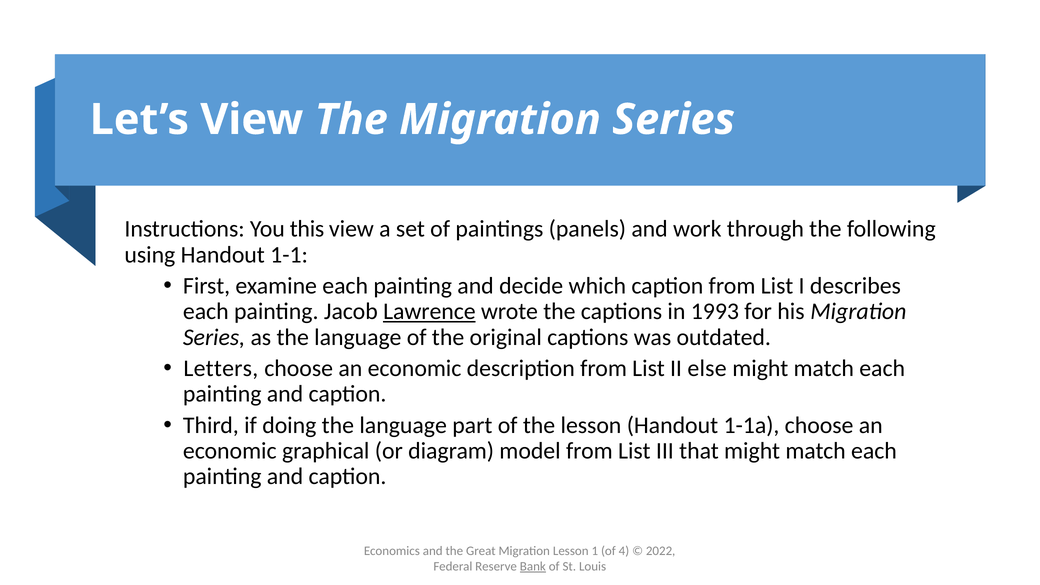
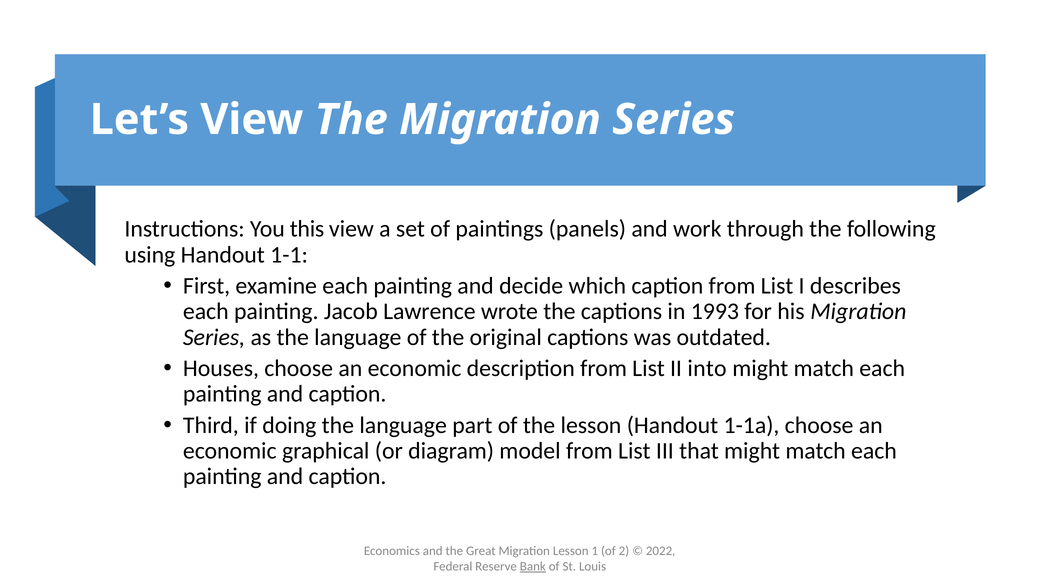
Lawrence underline: present -> none (429, 312)
Letters: Letters -> Houses (221, 368)
else: else -> into (707, 368)
4: 4 -> 2 (624, 551)
